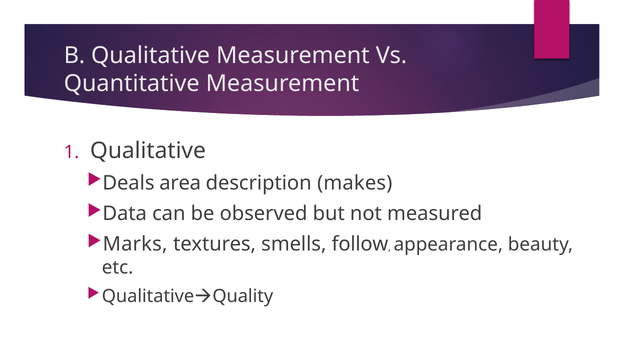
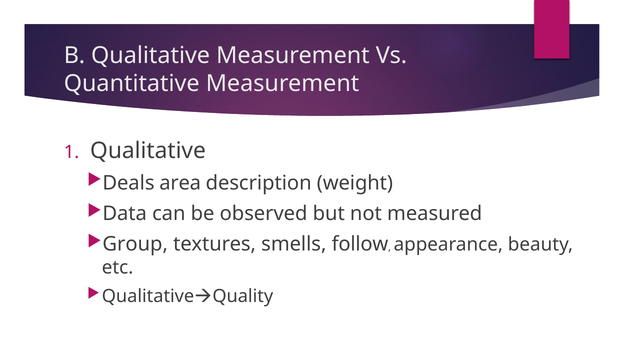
makes: makes -> weight (355, 183)
Marks: Marks -> Group (135, 244)
